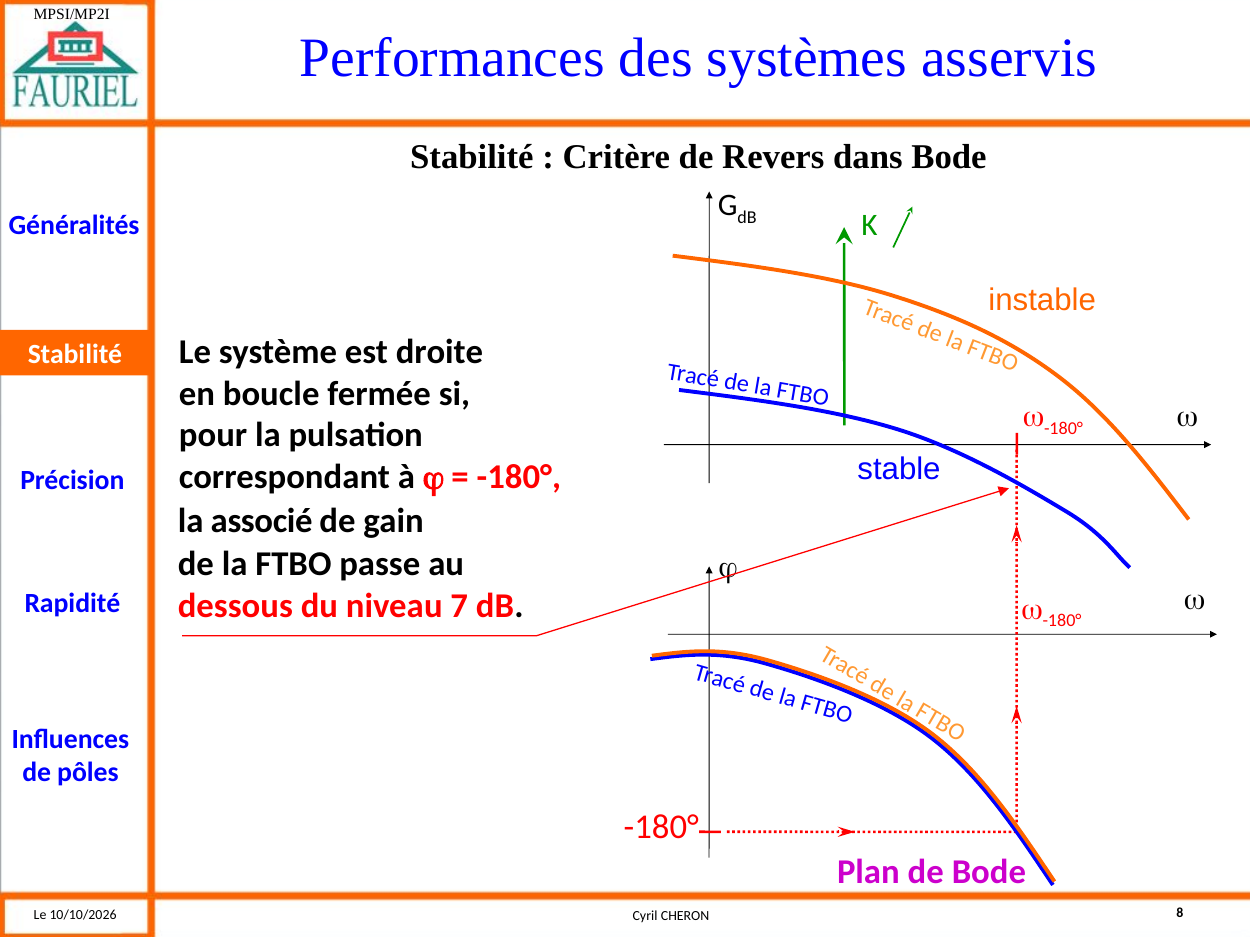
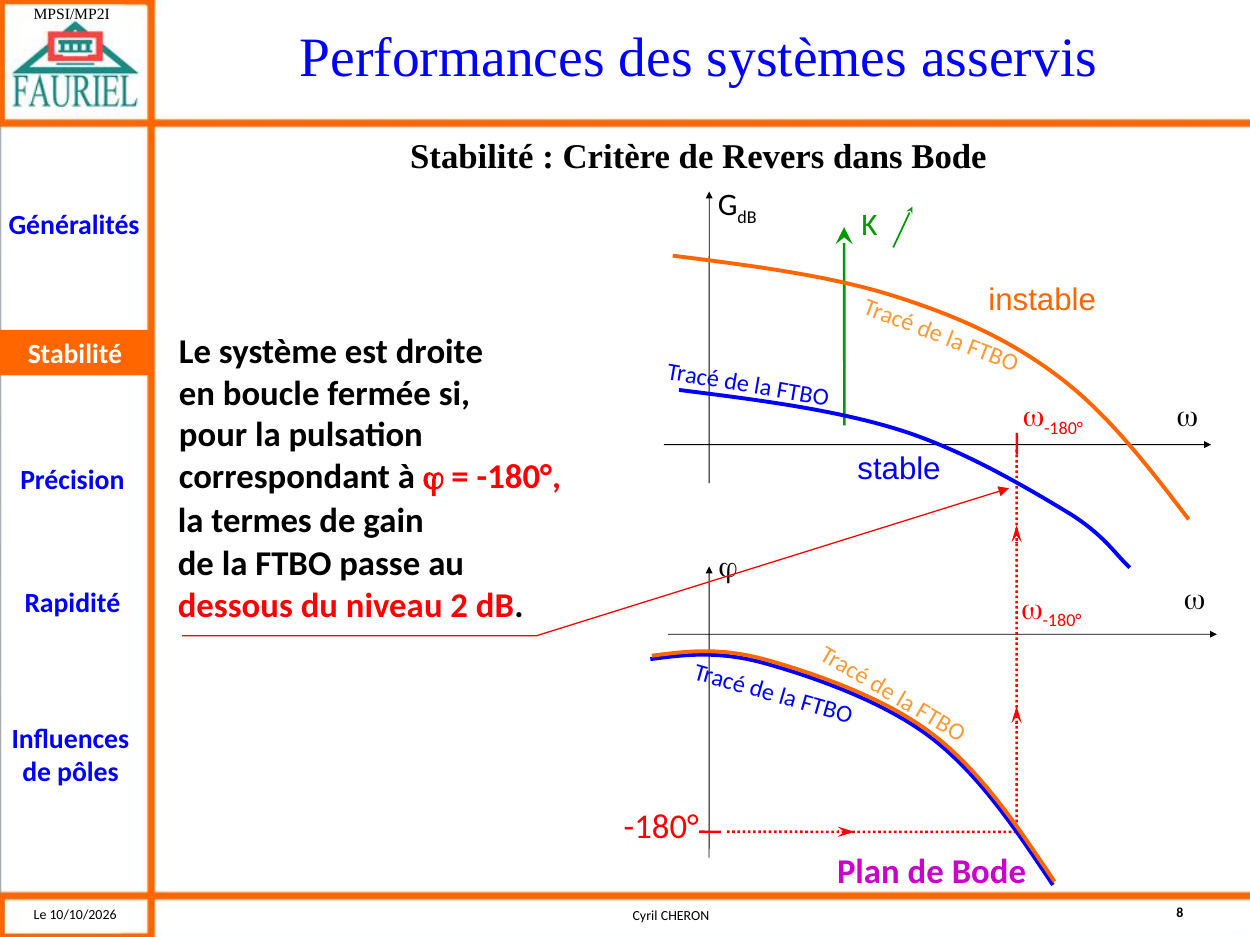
associé: associé -> termes (262, 522)
7: 7 -> 2 (459, 606)
